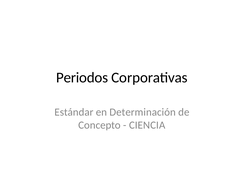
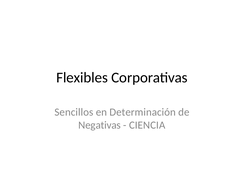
Periodos: Periodos -> Flexibles (82, 78)
Estándar: Estándar -> Sencillos (74, 112)
Concepto: Concepto -> Negativas (100, 125)
